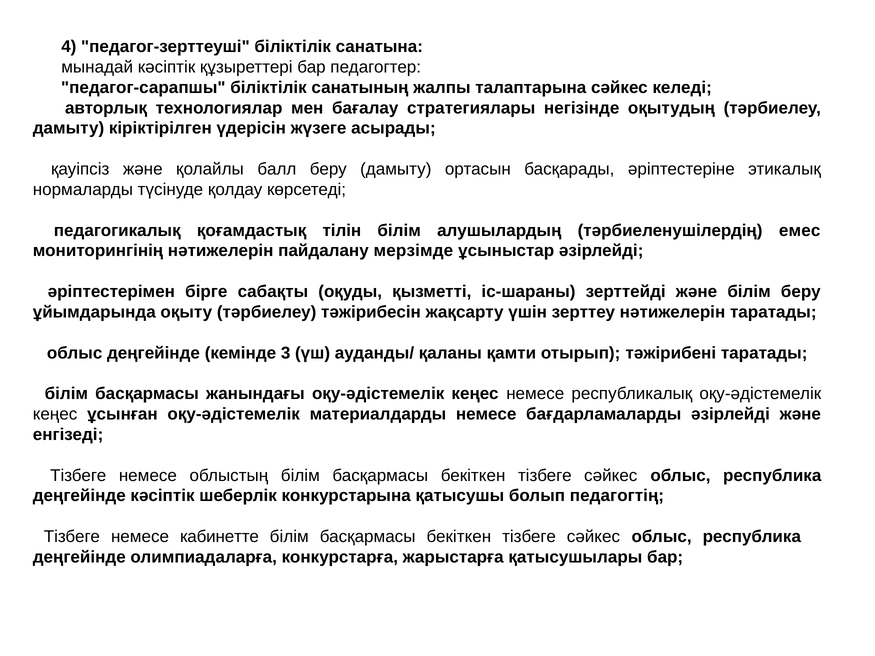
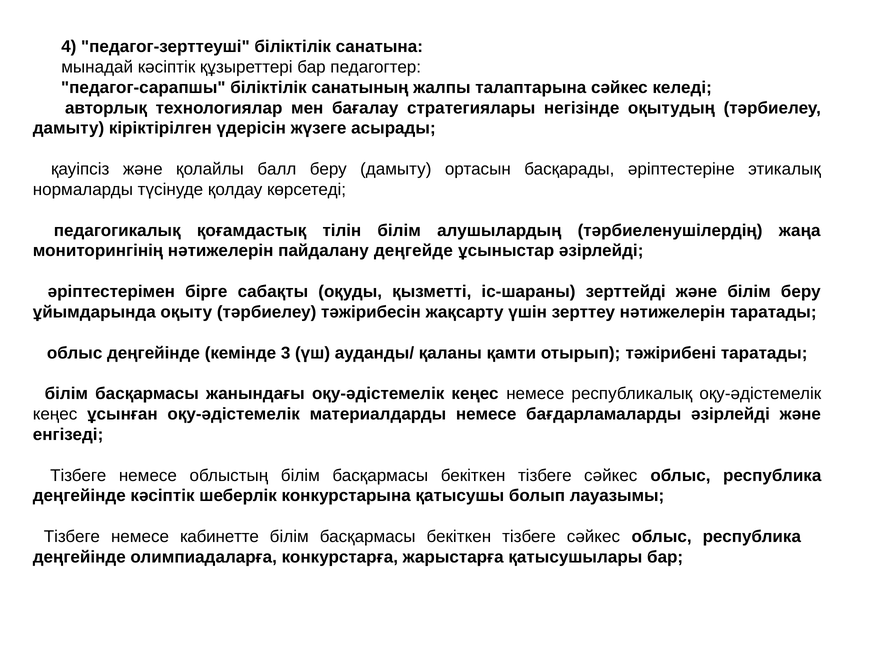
емес: емес -> жаңа (800, 230)
мерзімде: мерзімде -> деңгейде (413, 251)
педагогтің: педагогтің -> лауазымы (617, 496)
